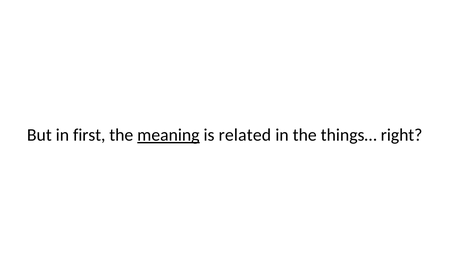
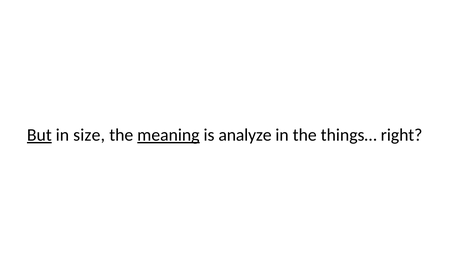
But underline: none -> present (39, 135)
first: first -> size (89, 135)
related: related -> analyze (245, 135)
